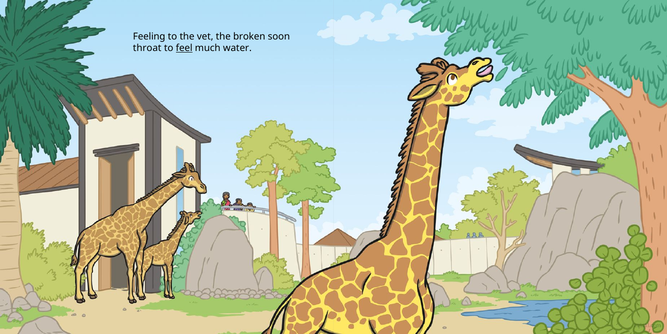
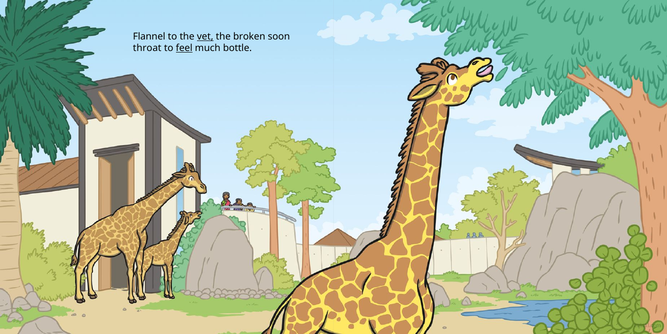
Feeling: Feeling -> Flannel (149, 36)
vet underline: none -> present (205, 36)
water: water -> bottle (237, 48)
